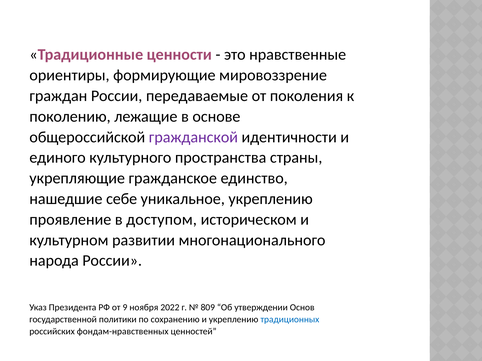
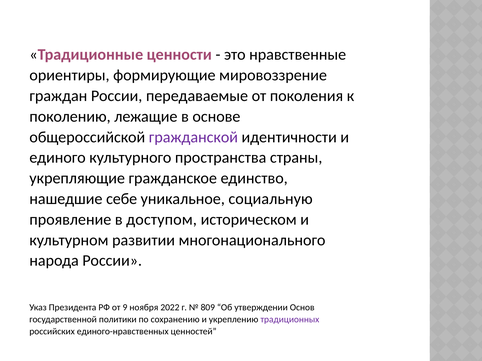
уникальное укреплению: укреплению -> социальную (271, 199)
традиционных colour: blue -> purple (290, 320)
фондам-нравственных: фондам-нравственных -> единого-нравственных (123, 332)
